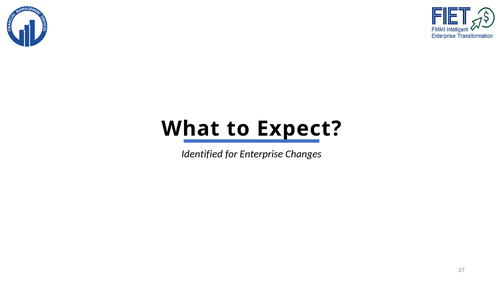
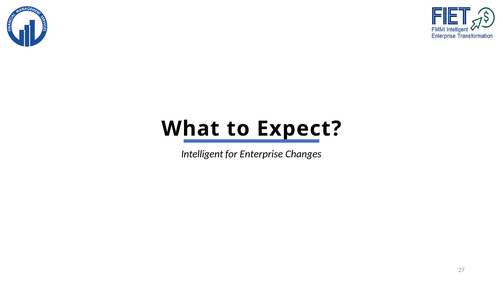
Identified: Identified -> Intelligent (202, 154)
